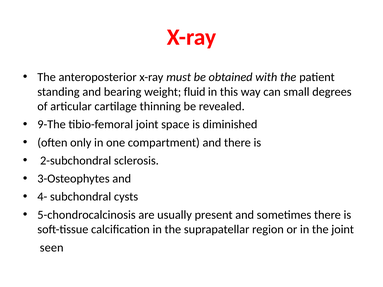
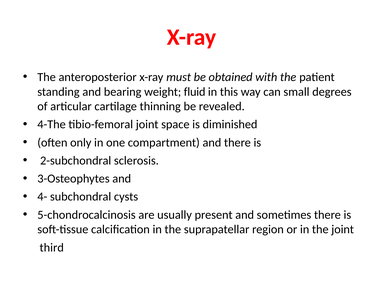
9-The: 9-The -> 4-The (52, 125)
seen: seen -> third (52, 248)
